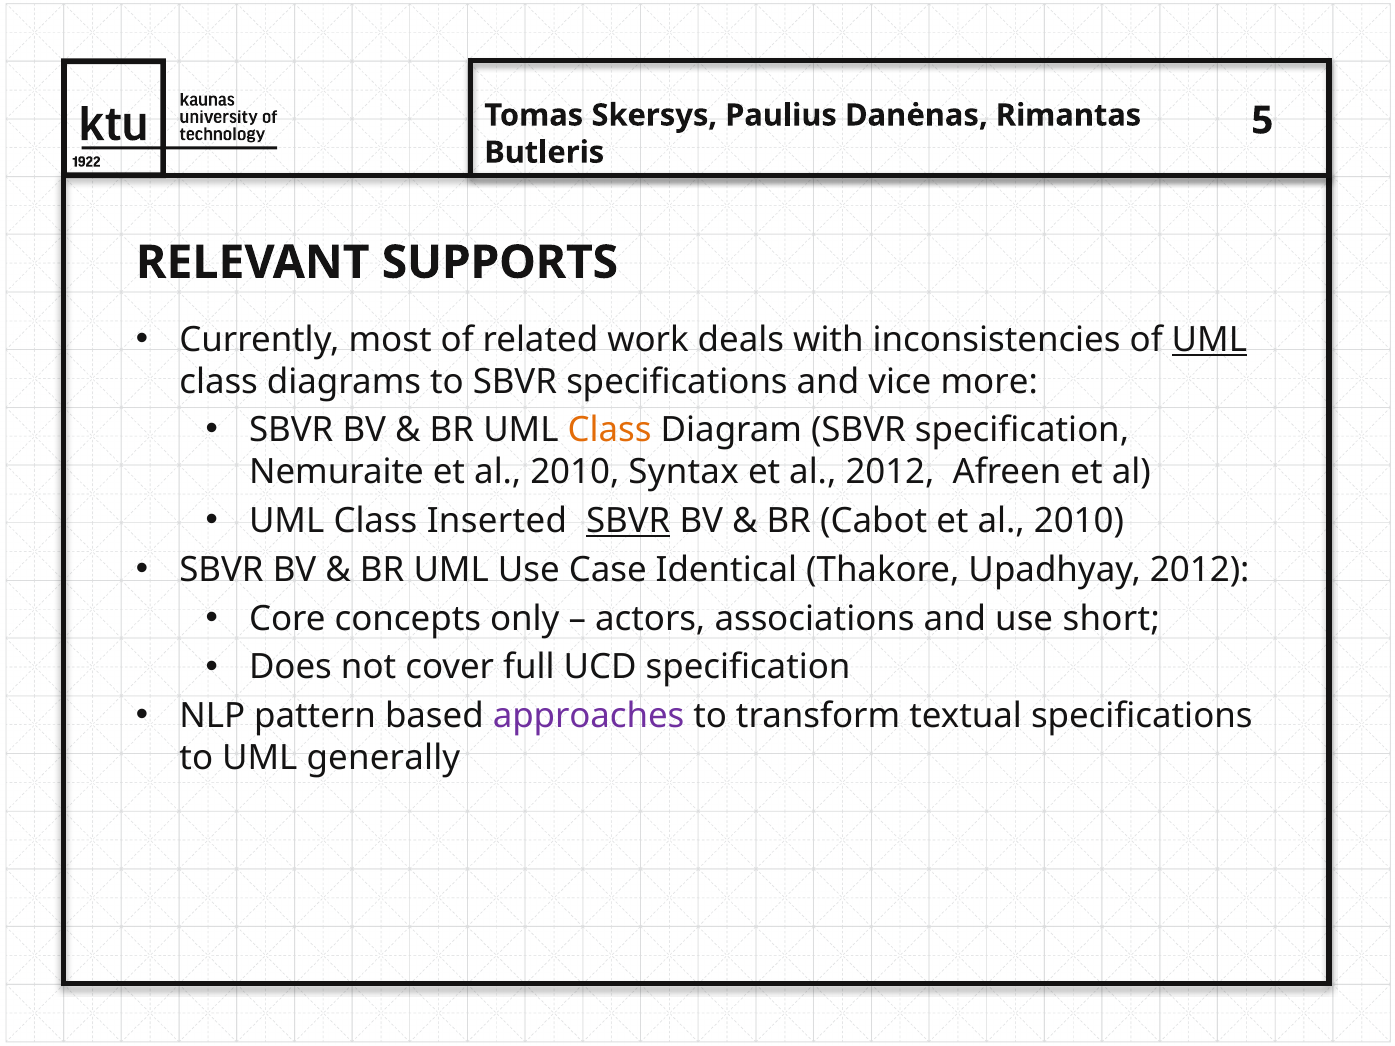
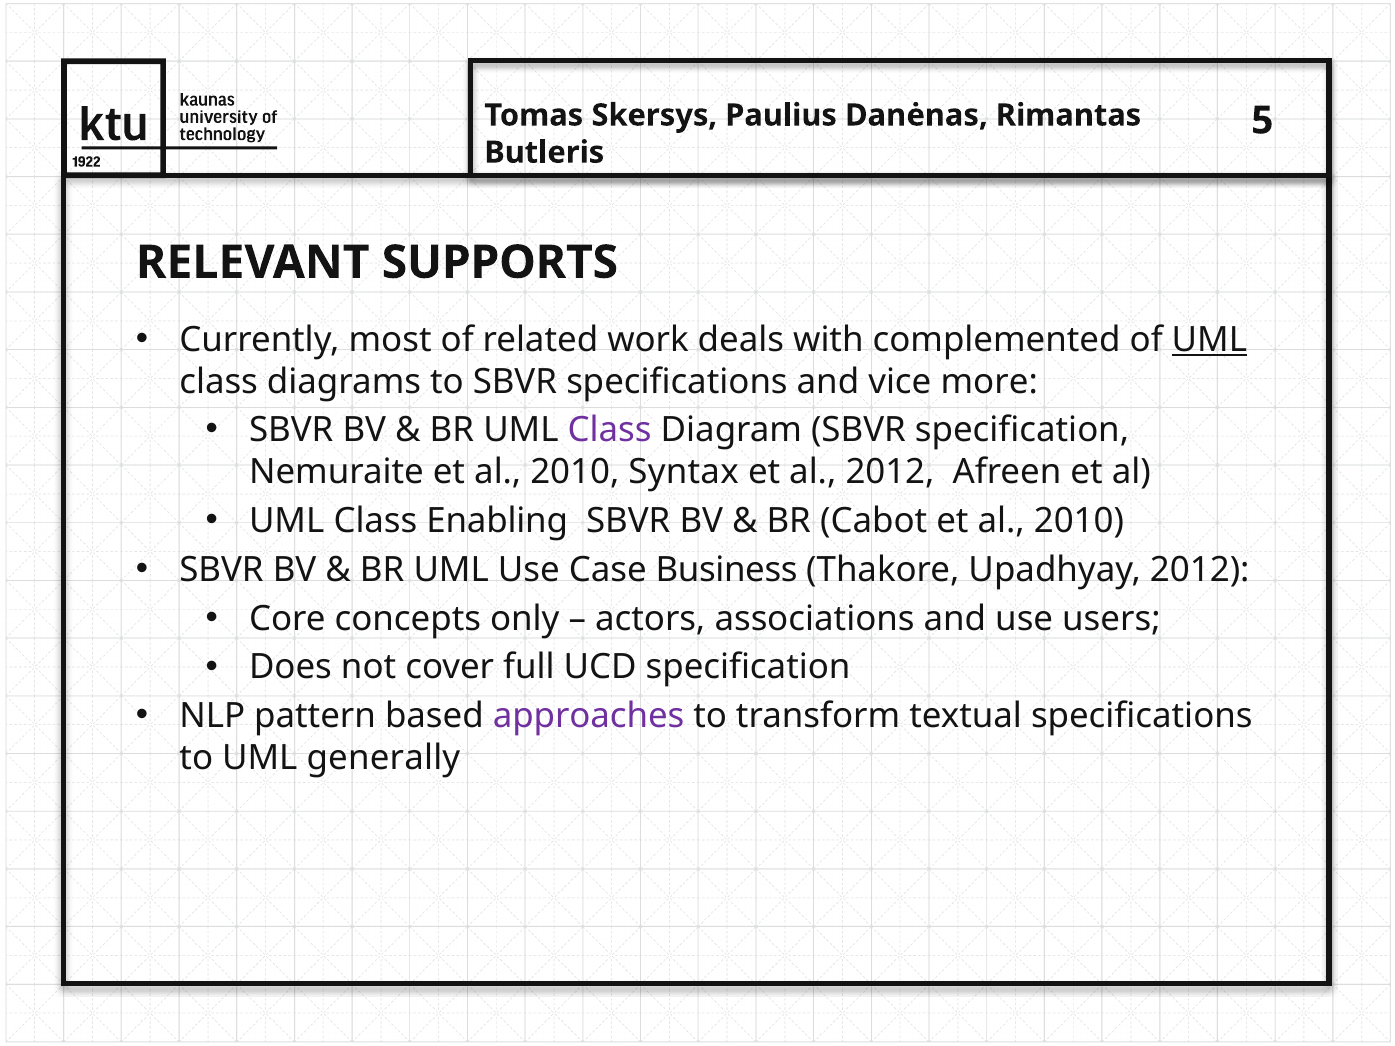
inconsistencies: inconsistencies -> complemented (997, 340)
Class colour: orange -> purple (610, 430)
Inserted: Inserted -> Enabling (497, 521)
SBVR underline: present -> none (628, 521)
Identical: Identical -> Business (727, 570)
short: short -> users (1111, 619)
